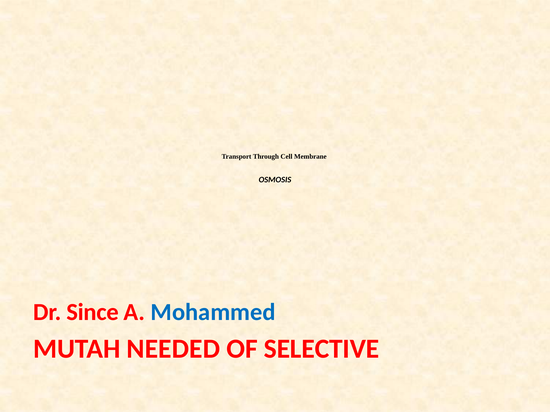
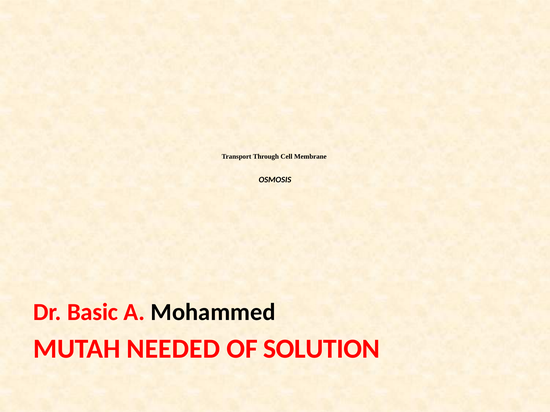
Since: Since -> Basic (93, 312)
Mohammed colour: blue -> black (213, 312)
SELECTIVE: SELECTIVE -> SOLUTION (322, 349)
